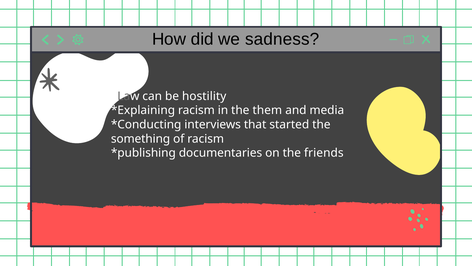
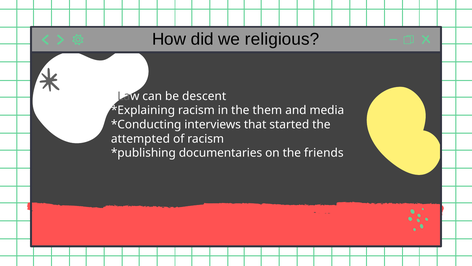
sadness: sadness -> religious (282, 39)
hostility: hostility -> descent (204, 96)
something: something -> attempted (140, 139)
